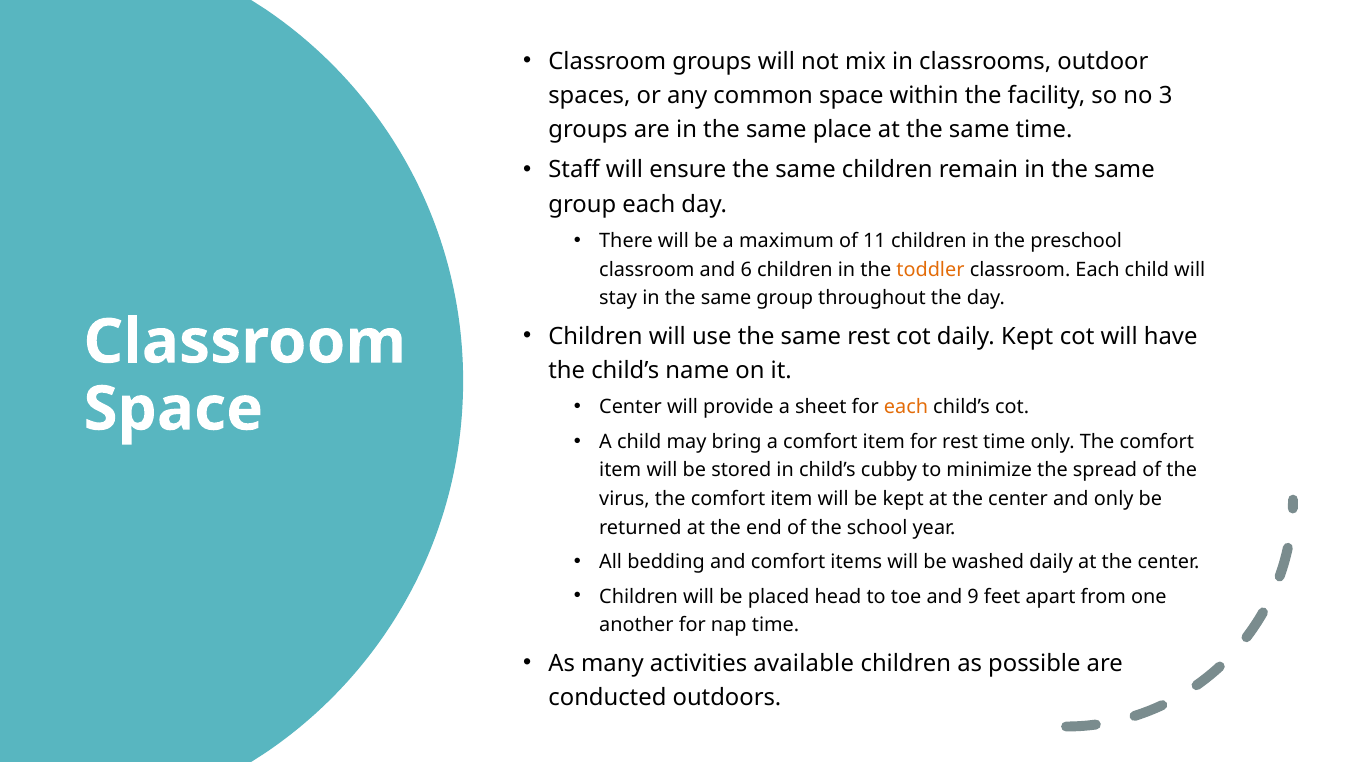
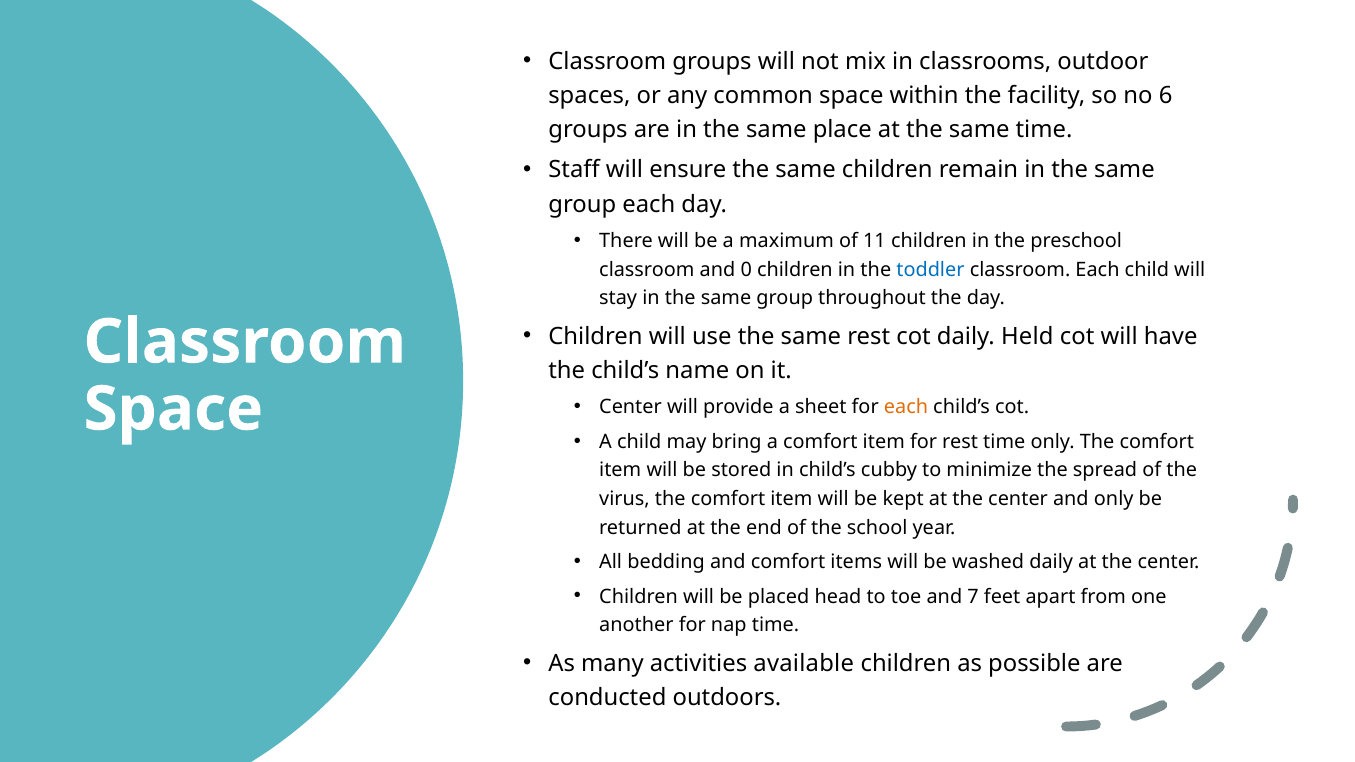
3: 3 -> 6 (1166, 96)
6: 6 -> 0 (746, 270)
toddler colour: orange -> blue (930, 270)
daily Kept: Kept -> Held (1027, 336)
9: 9 -> 7 (973, 597)
